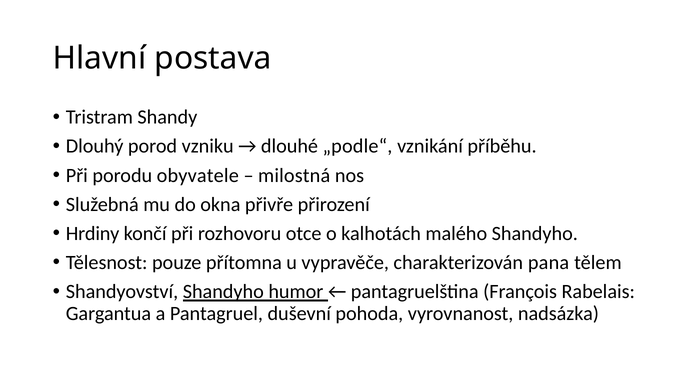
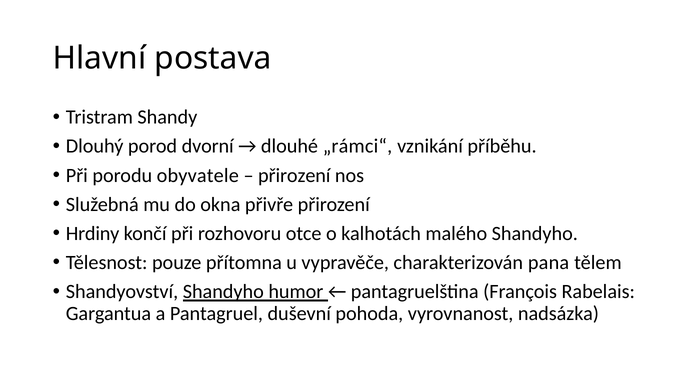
vzniku: vzniku -> dvorní (208, 146)
„podle“: „podle“ -> „rámci“ (357, 146)
milostná: milostná -> přirození (294, 175)
